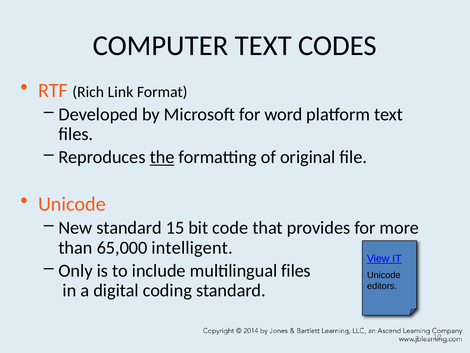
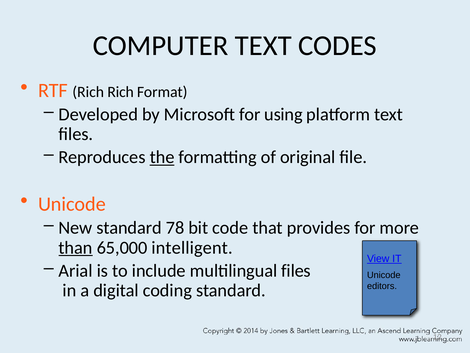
Rich Link: Link -> Rich (121, 92)
word: word -> using (283, 114)
15: 15 -> 78 (175, 228)
than underline: none -> present (76, 247)
Only: Only -> Arial (76, 270)
